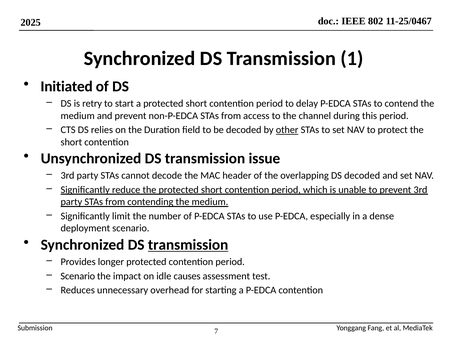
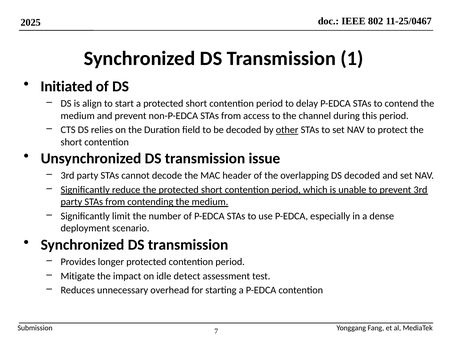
retry: retry -> align (92, 104)
transmission underline: present -> none (188, 245)
Scenario: Scenario -> Mitigate (78, 276)
causes: causes -> detect (187, 276)
